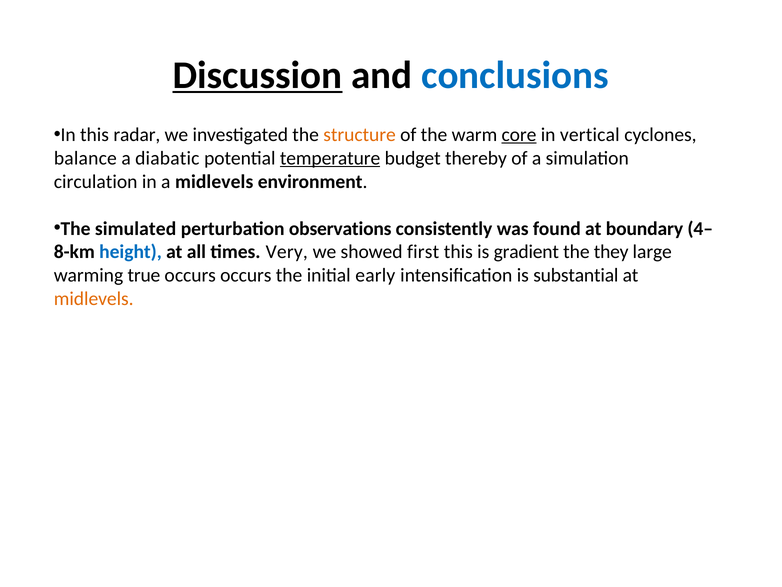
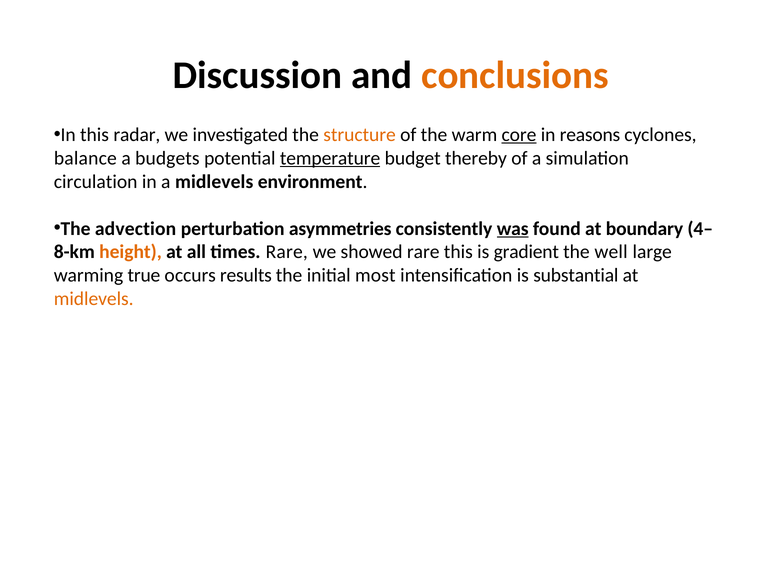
Discussion underline: present -> none (257, 75)
conclusions colour: blue -> orange (515, 75)
vertical: vertical -> reasons (590, 135)
diabatic: diabatic -> budgets (167, 158)
simulated: simulated -> advection (136, 228)
observations: observations -> asymmetries (340, 228)
was underline: none -> present (513, 228)
height colour: blue -> orange (131, 252)
times Very: Very -> Rare (287, 252)
showed first: first -> rare (423, 252)
they: they -> well (611, 252)
occurs occurs: occurs -> results (246, 275)
early: early -> most (375, 275)
